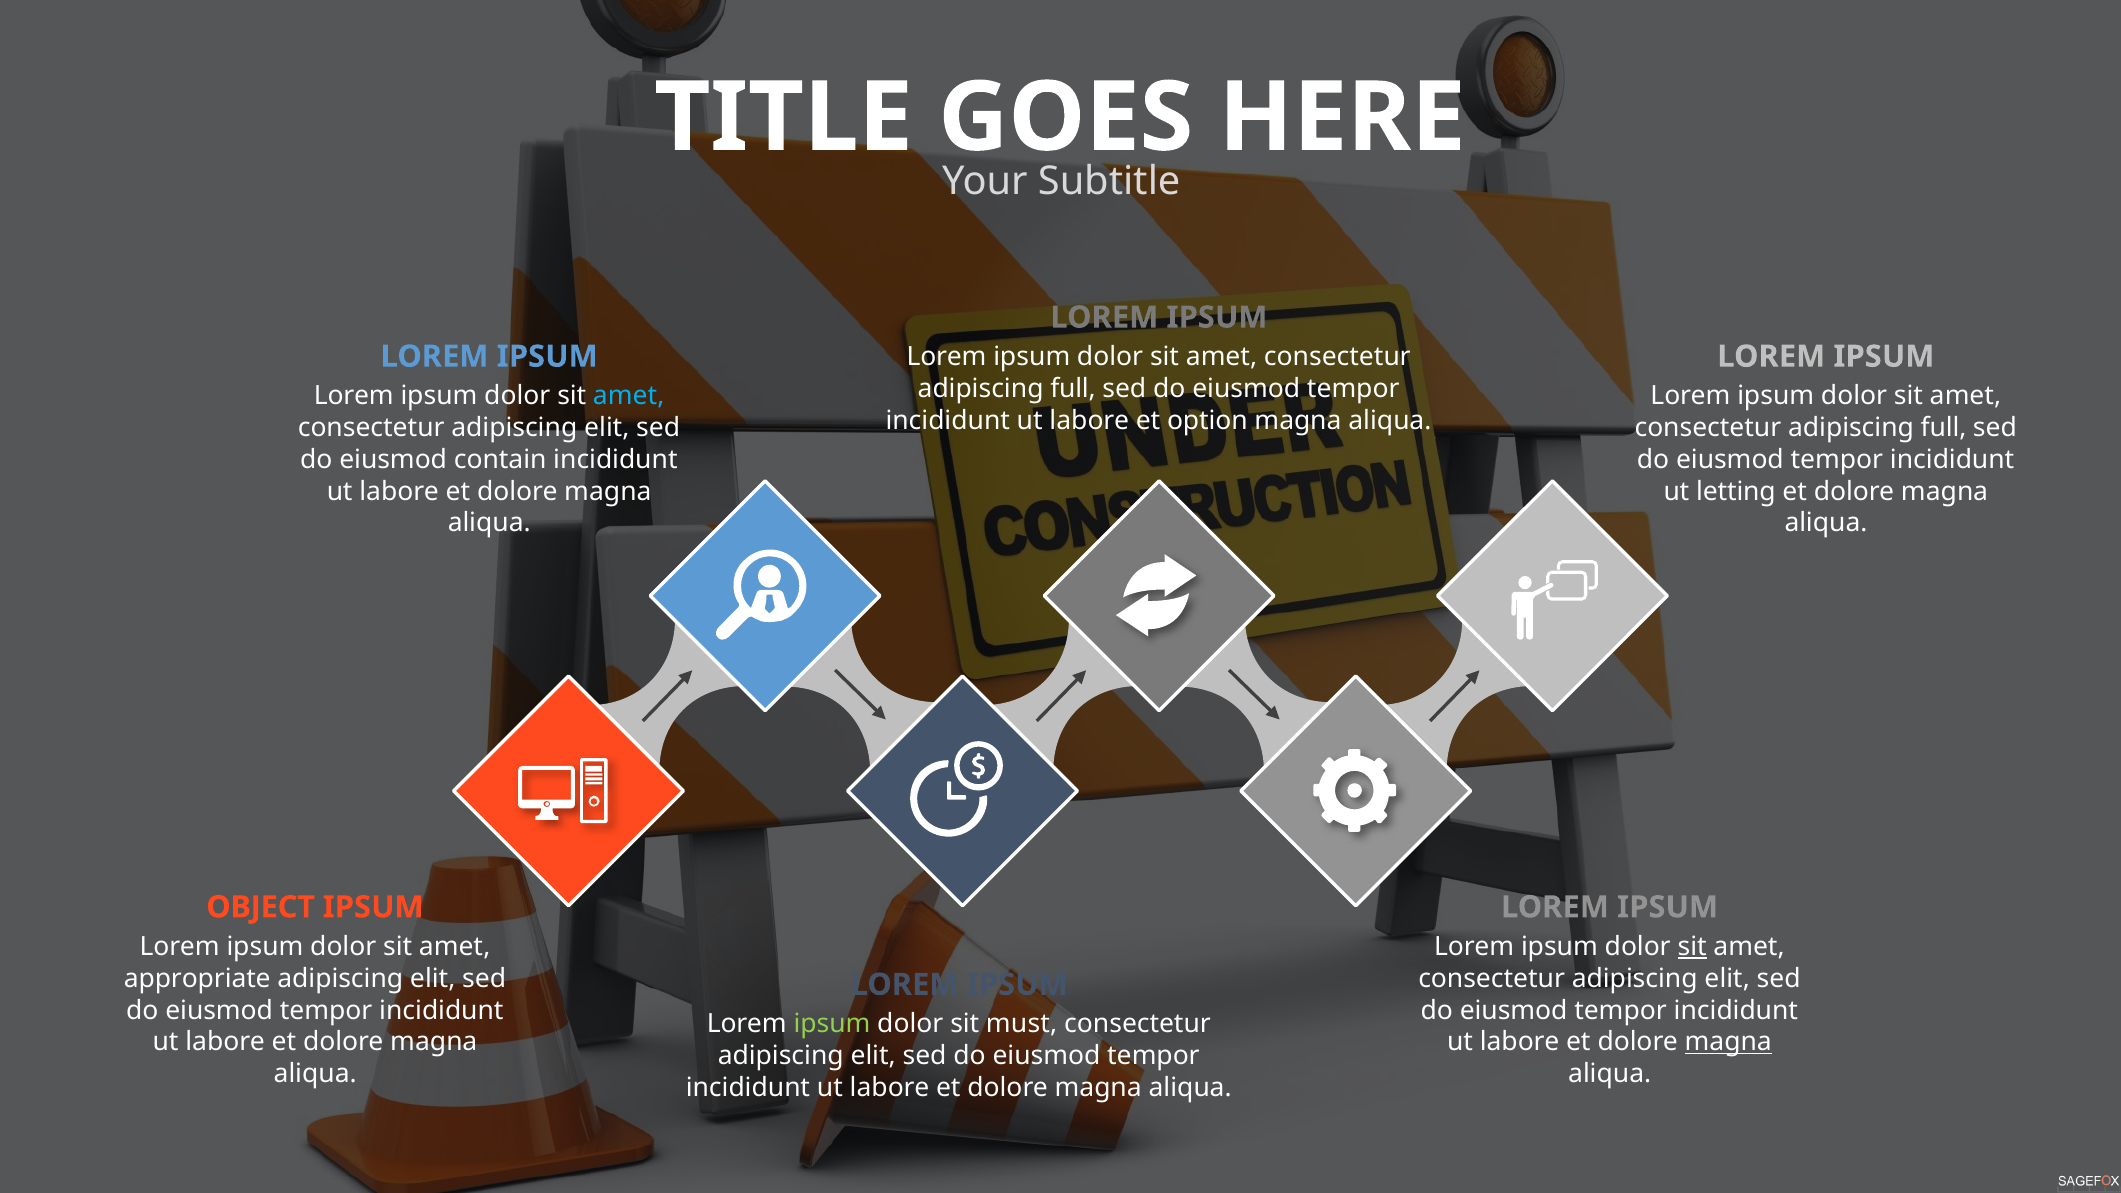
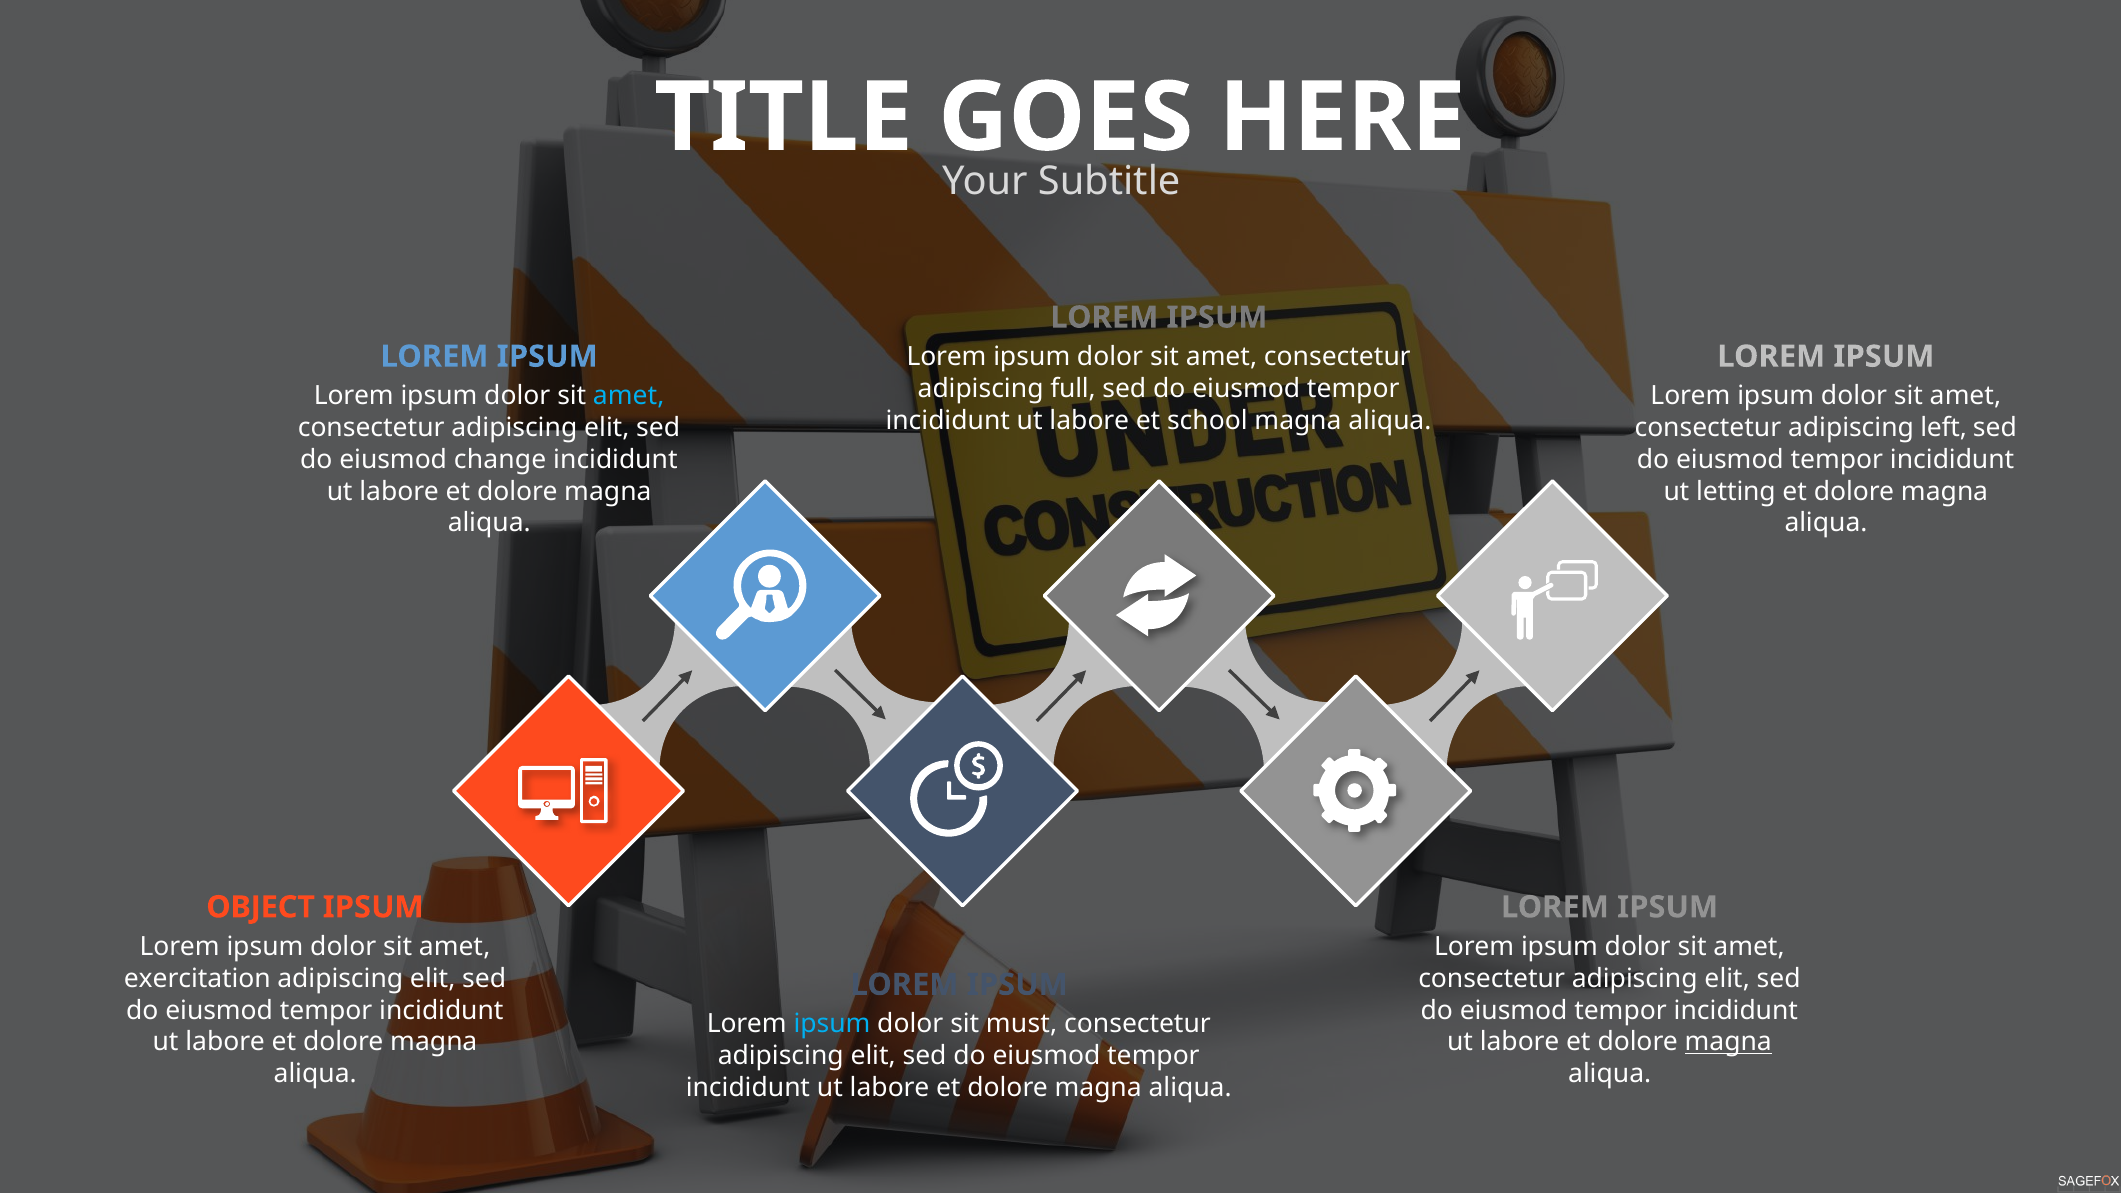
option: option -> school (1207, 421)
full: full -> left (1944, 428)
contain: contain -> change (500, 460)
sit underline: present -> none (1692, 947)
appropriate: appropriate -> exercitation (197, 979)
ipsum colour: light green -> light blue (832, 1024)
